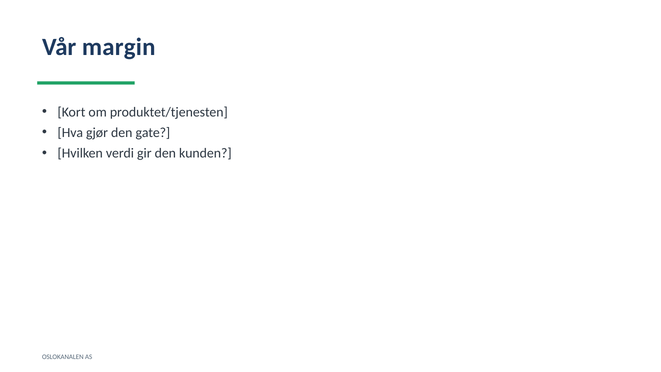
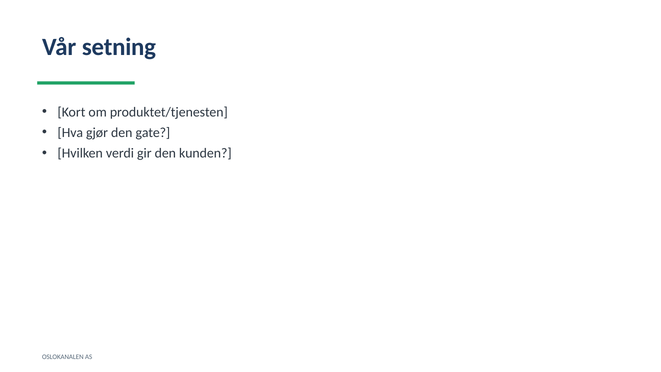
margin: margin -> setning (119, 47)
